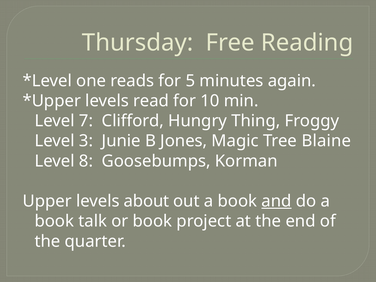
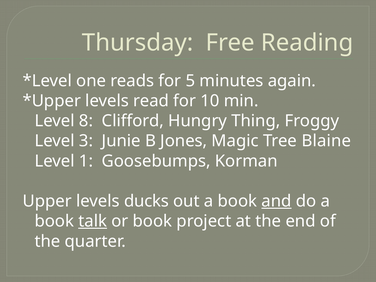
7: 7 -> 8 (86, 121)
8: 8 -> 1 (86, 161)
about: about -> ducks (146, 201)
talk underline: none -> present (93, 221)
